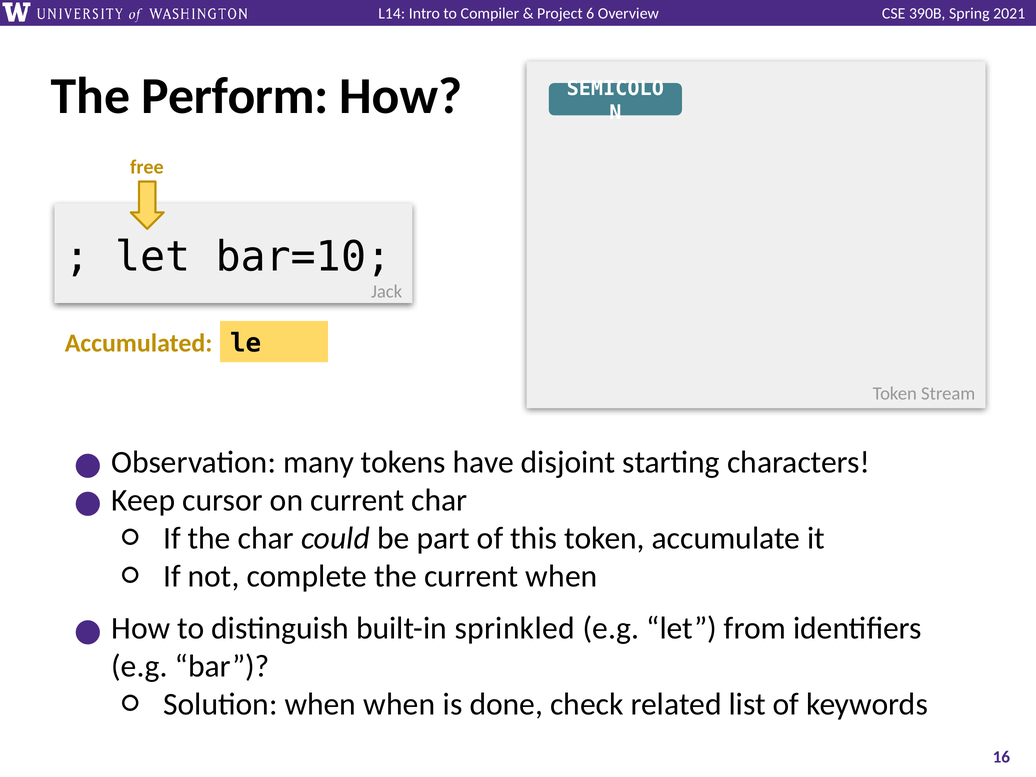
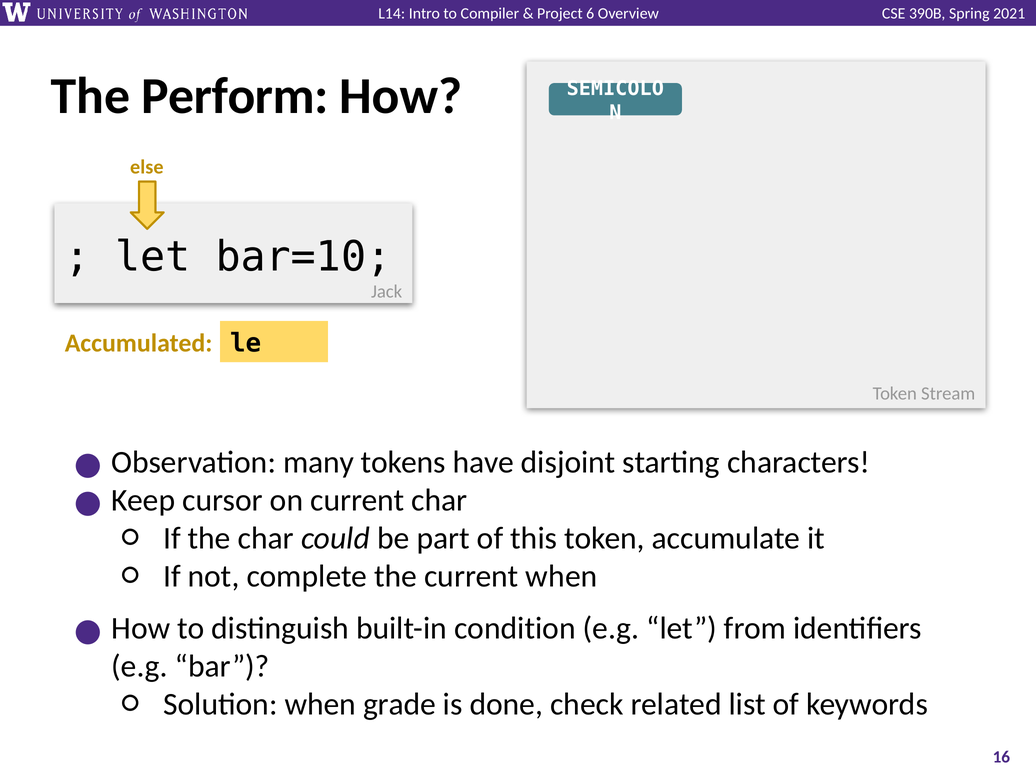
free: free -> else (147, 167)
sprinkled: sprinkled -> condition (515, 628)
when when: when -> grade (400, 704)
